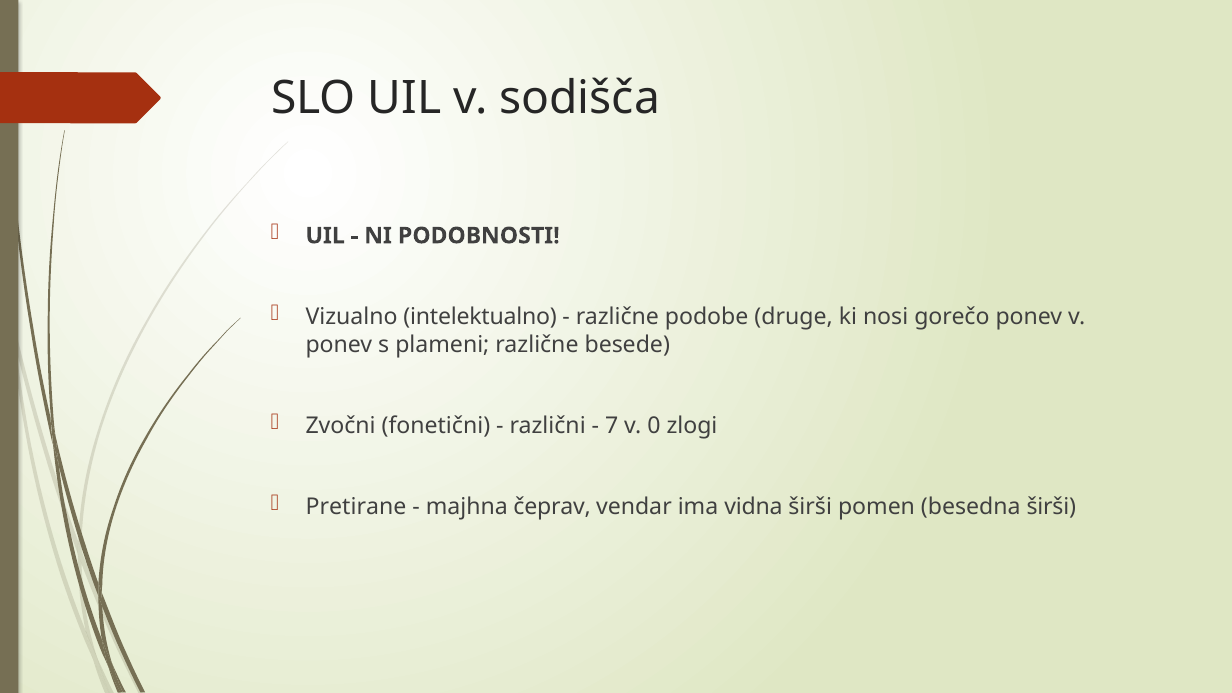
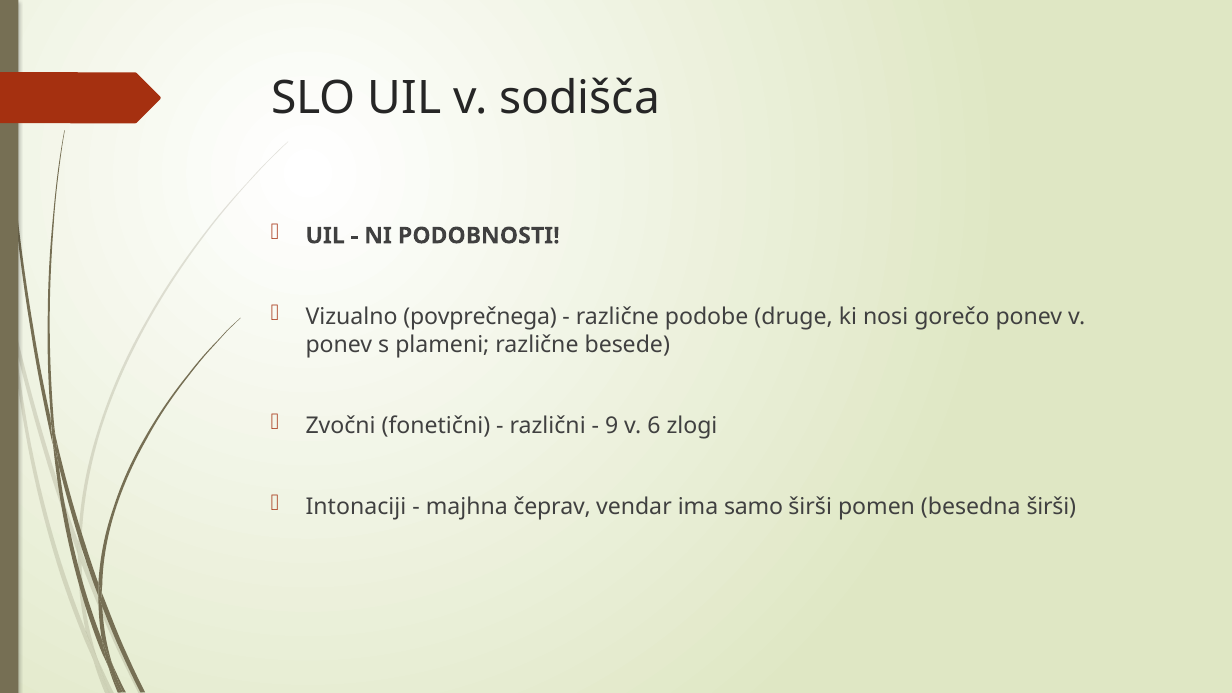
intelektualno: intelektualno -> povprečnega (480, 317)
7: 7 -> 9 (612, 426)
0: 0 -> 6 (654, 426)
Pretirane: Pretirane -> Intonaciji (356, 507)
vidna: vidna -> samo (754, 507)
